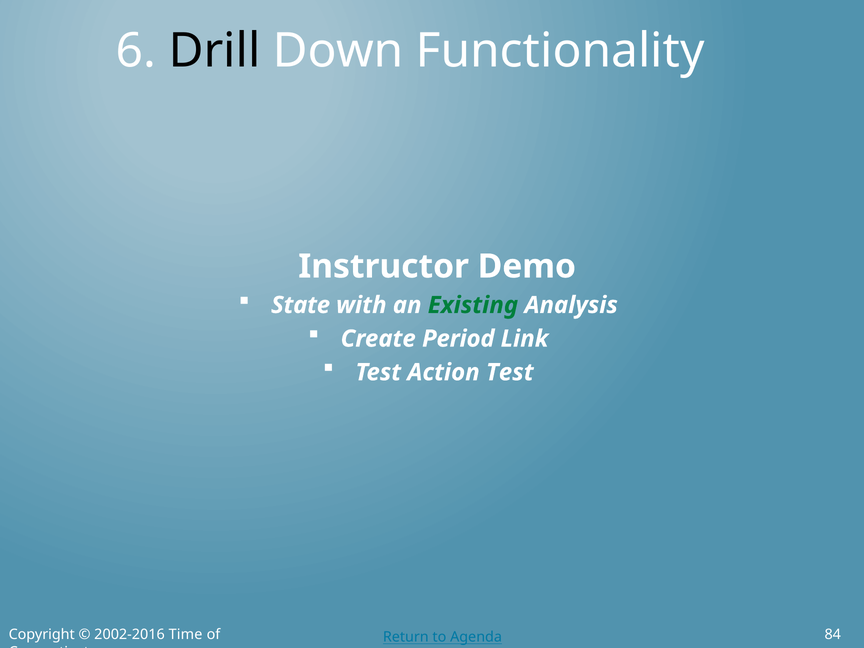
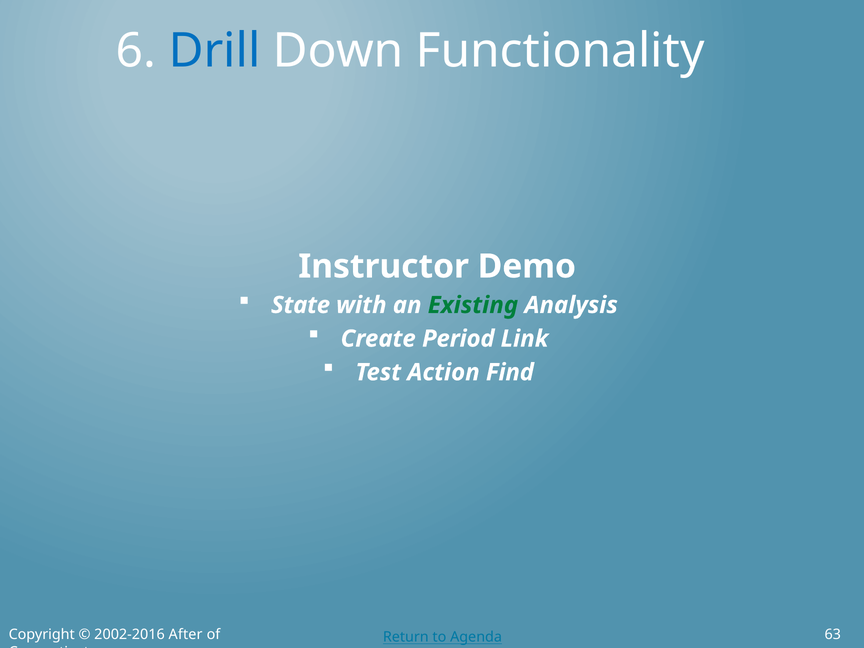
Drill colour: black -> blue (215, 51)
Action Test: Test -> Find (510, 372)
Time: Time -> After (186, 635)
84: 84 -> 63 (833, 635)
